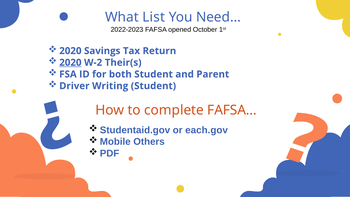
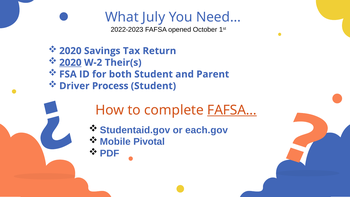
List: List -> July (154, 17)
Writing: Writing -> Process (110, 86)
FAFSA… underline: none -> present (232, 110)
Others: Others -> Pivotal (149, 142)
